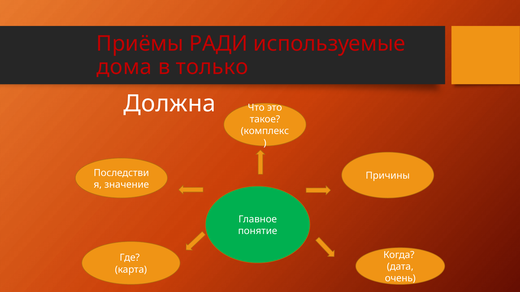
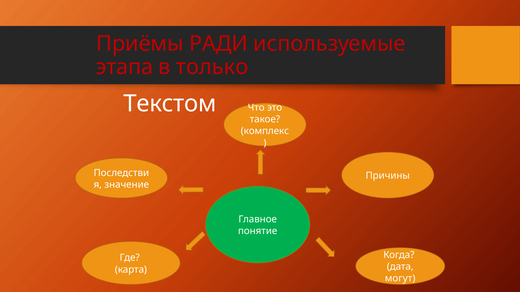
дома: дома -> этапа (125, 67)
Должна: Должна -> Текстом (170, 104)
очень: очень -> могут (400, 279)
